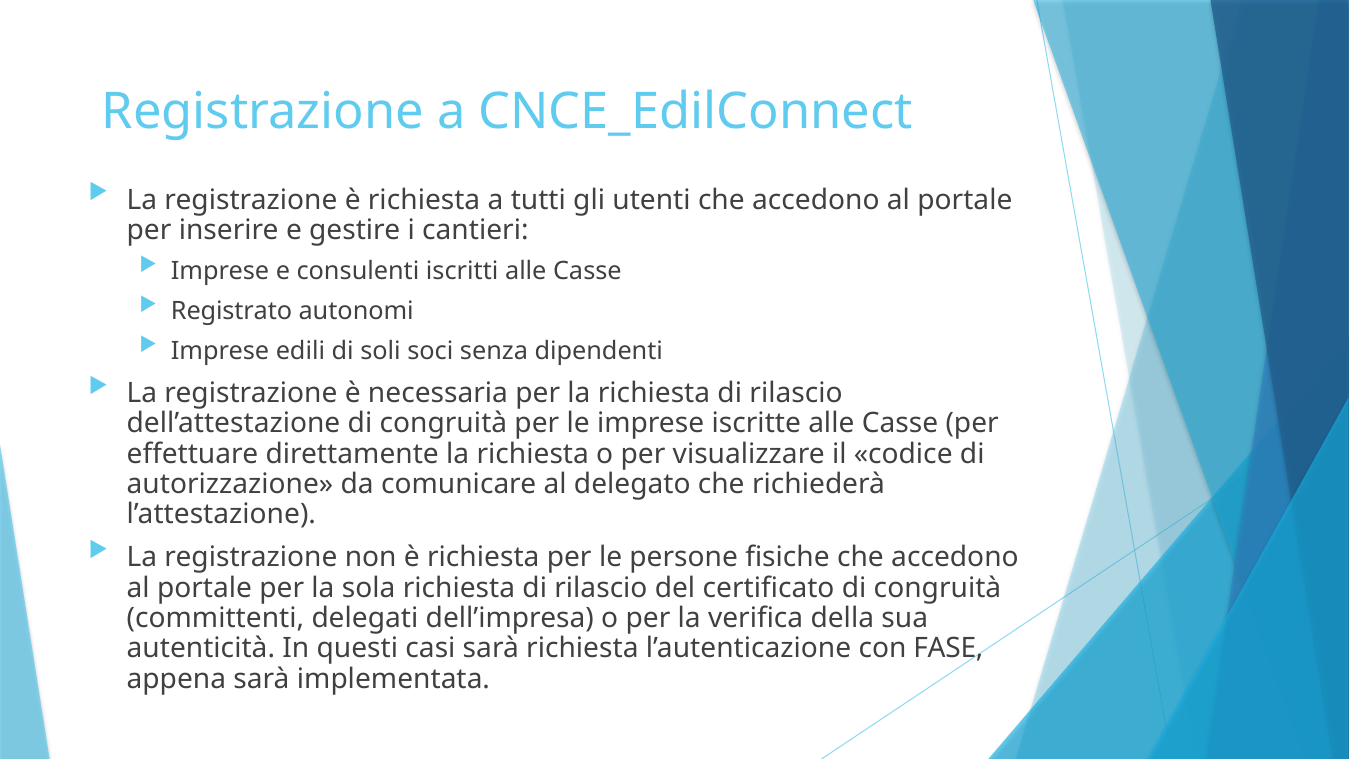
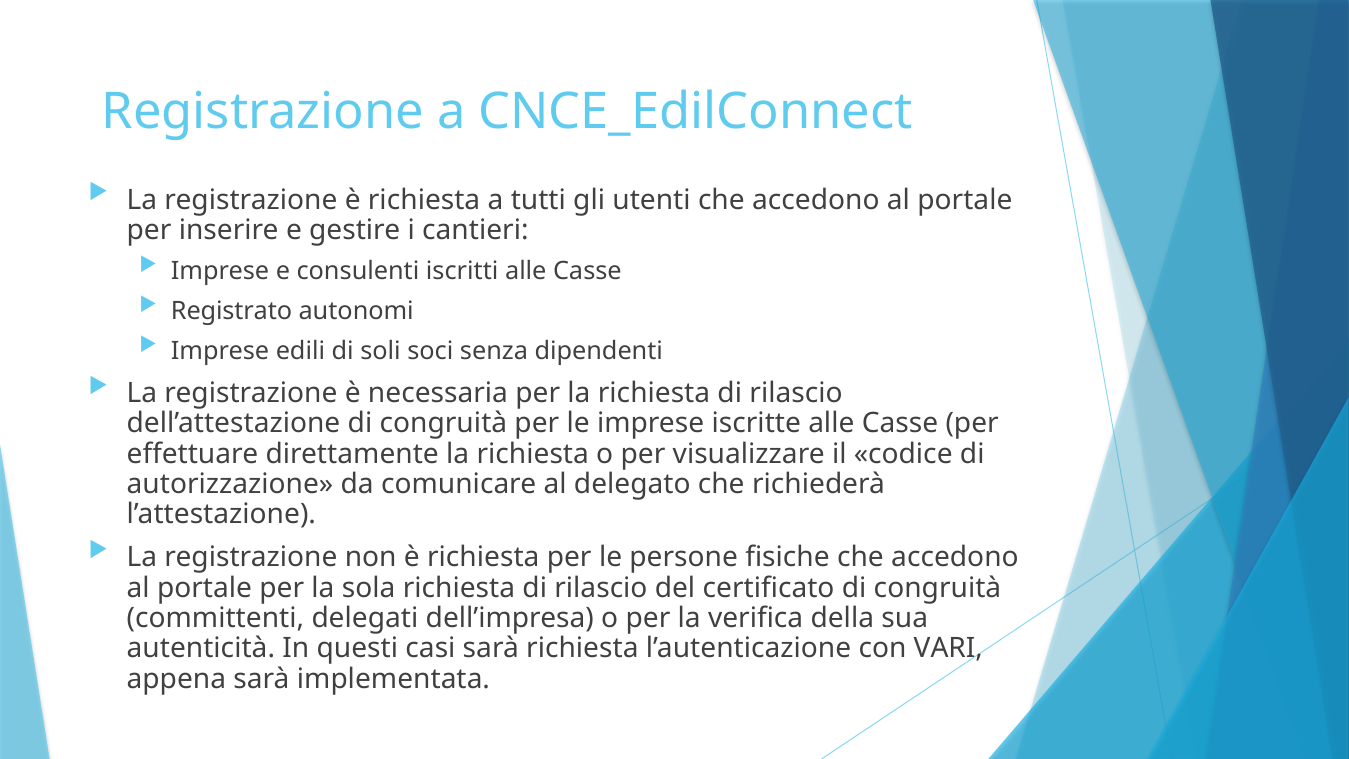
FASE: FASE -> VARI (948, 649)
